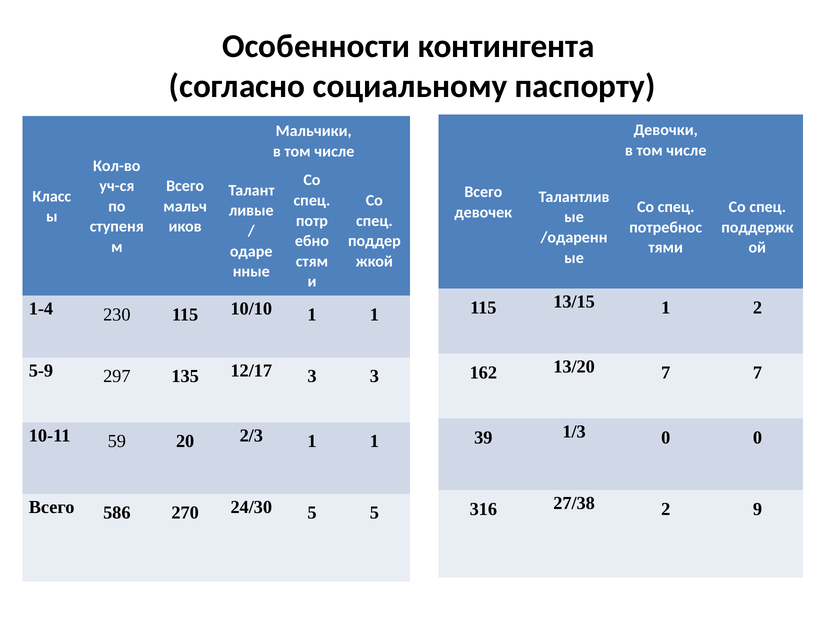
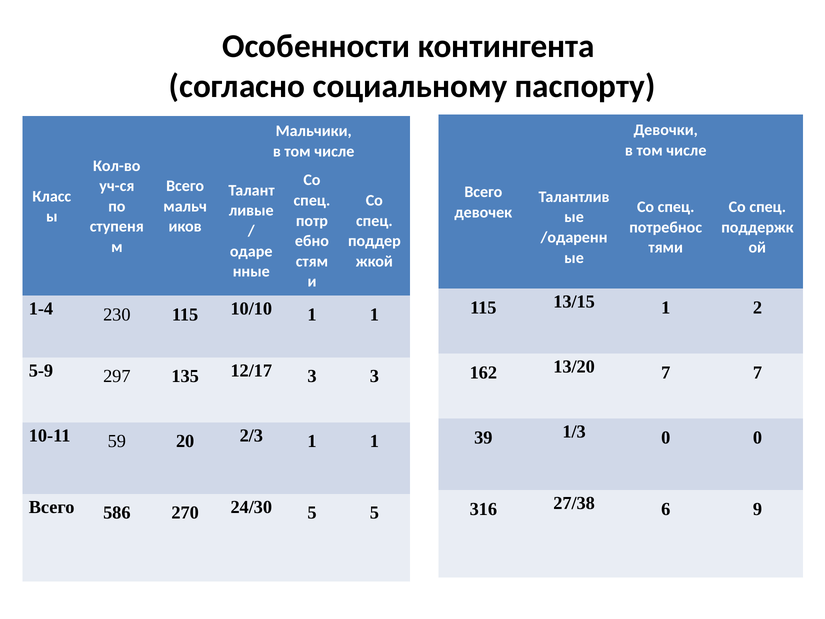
27/38 2: 2 -> 6 (666, 509)
